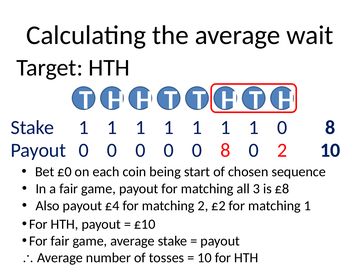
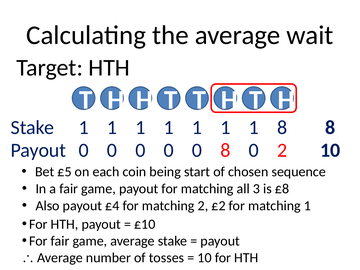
1 0: 0 -> 8 (282, 127)
£0: £0 -> £5 (65, 172)
